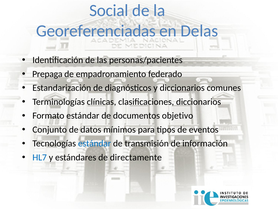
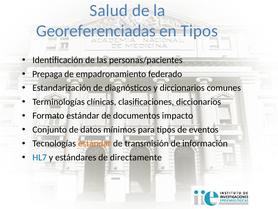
Social: Social -> Salud (109, 10)
en Delas: Delas -> Tipos (199, 31)
objetivo: objetivo -> impacto (178, 115)
estándar colour: blue -> orange (95, 143)
